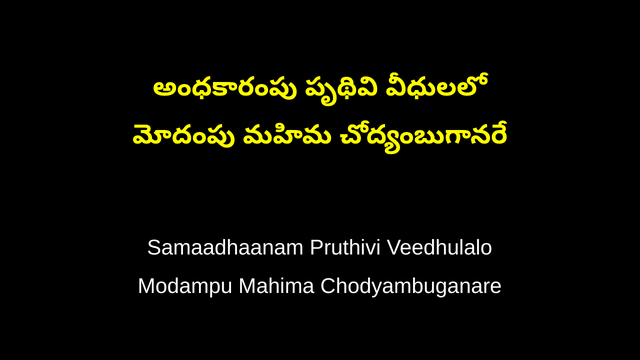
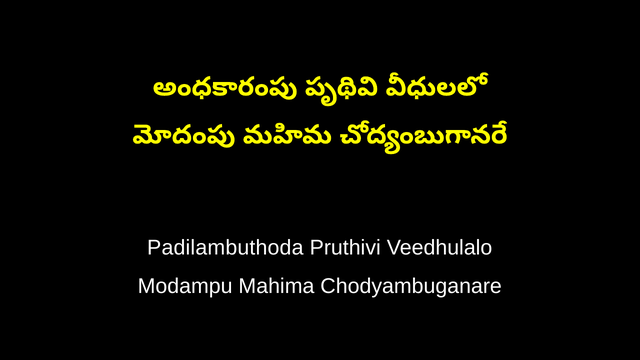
Samaadhaanam: Samaadhaanam -> Padilambuthoda (225, 248)
